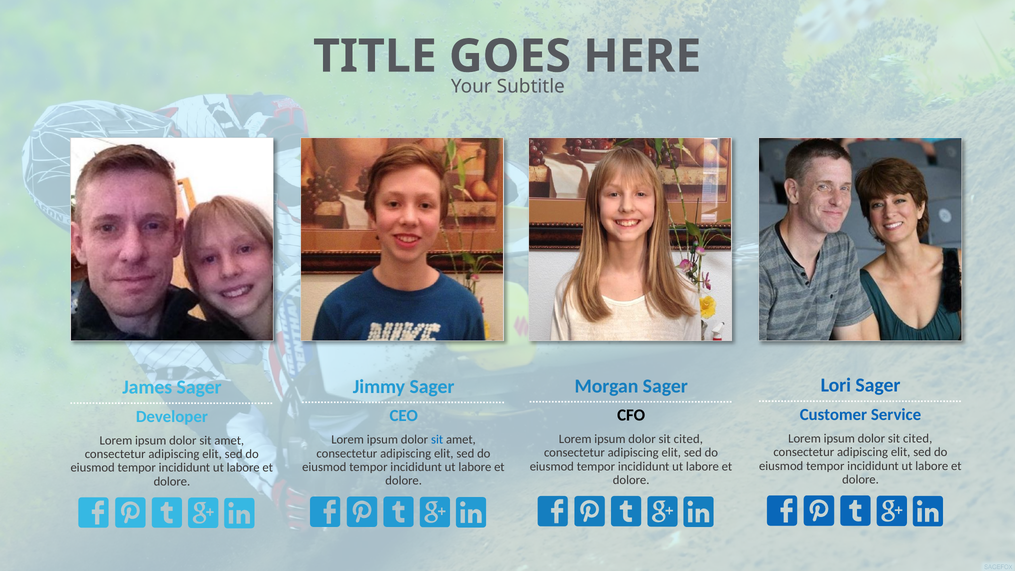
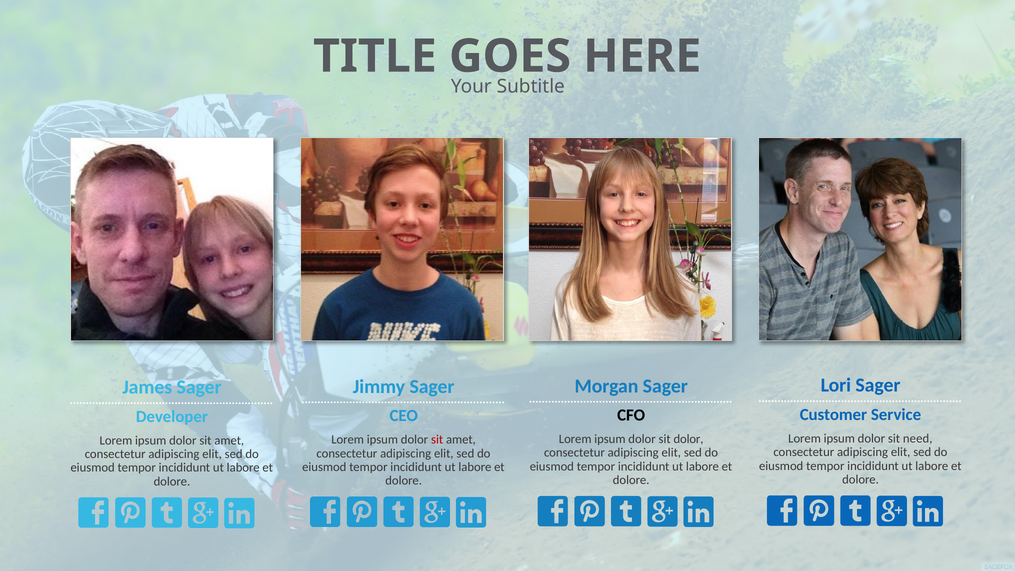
cited: cited -> need (918, 438)
cited: cited -> dolor (688, 439)
sit colour: blue -> red (437, 440)
